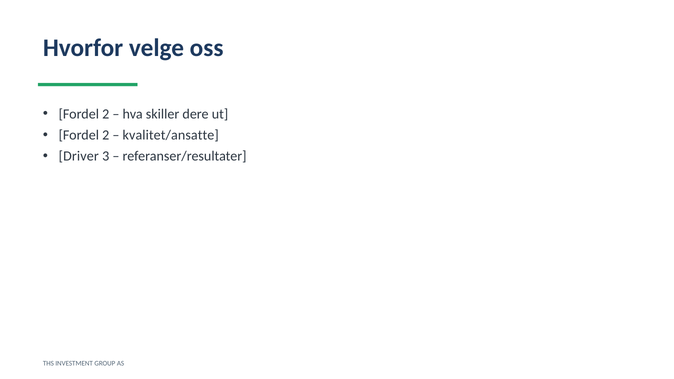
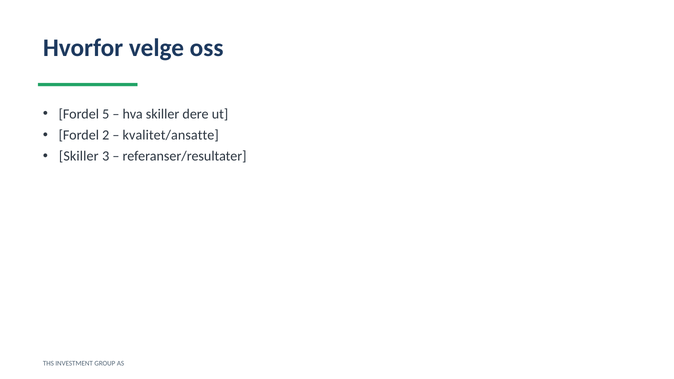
2: 2 -> 5 (106, 114)
Driver: Driver -> Skiller (79, 156)
